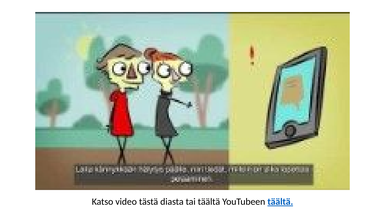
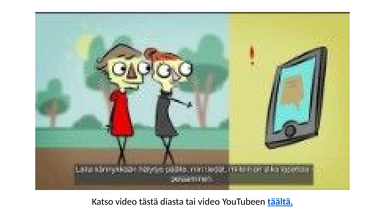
tai täältä: täältä -> video (209, 201)
